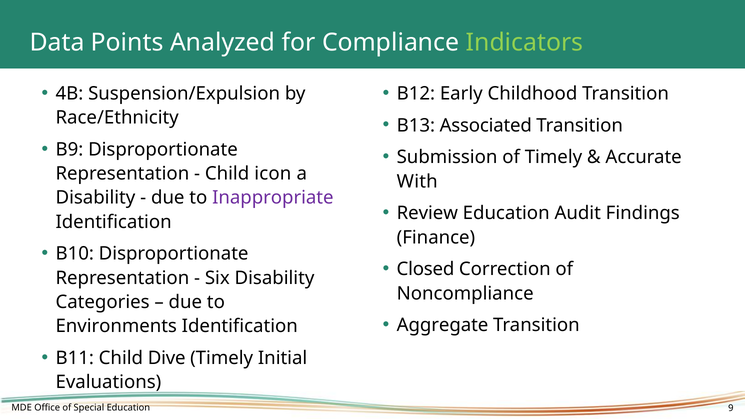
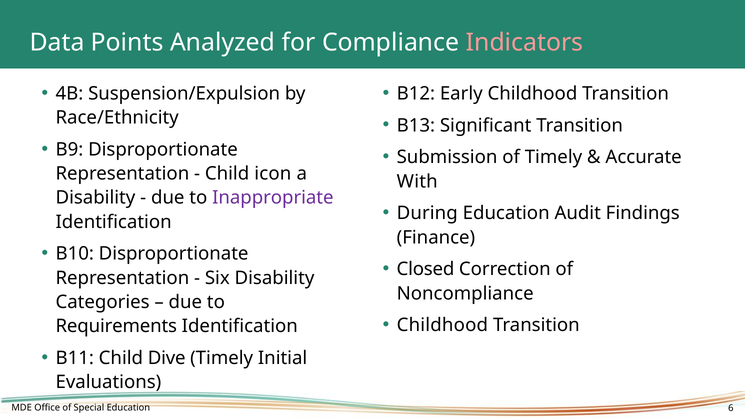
Indicators colour: light green -> pink (524, 43)
Associated: Associated -> Significant (486, 125)
Review: Review -> During (427, 213)
Aggregate: Aggregate -> Childhood (442, 325)
Environments: Environments -> Requirements (116, 326)
9: 9 -> 6 (731, 408)
